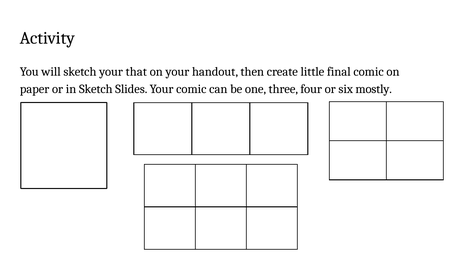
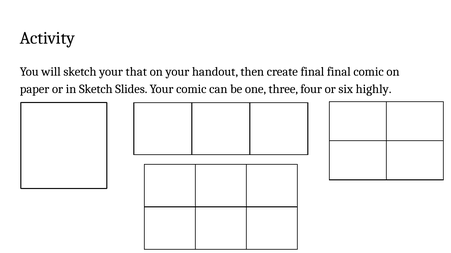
create little: little -> final (312, 72)
mostly: mostly -> highly (374, 89)
